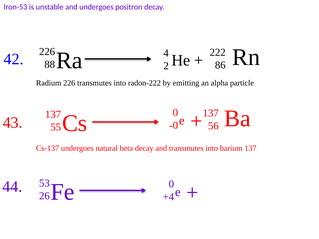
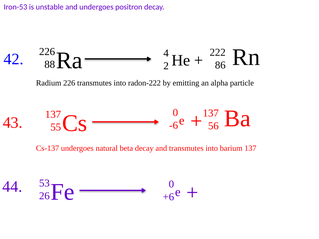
-0: -0 -> -6 (174, 126)
+4: +4 -> +6 (168, 197)
